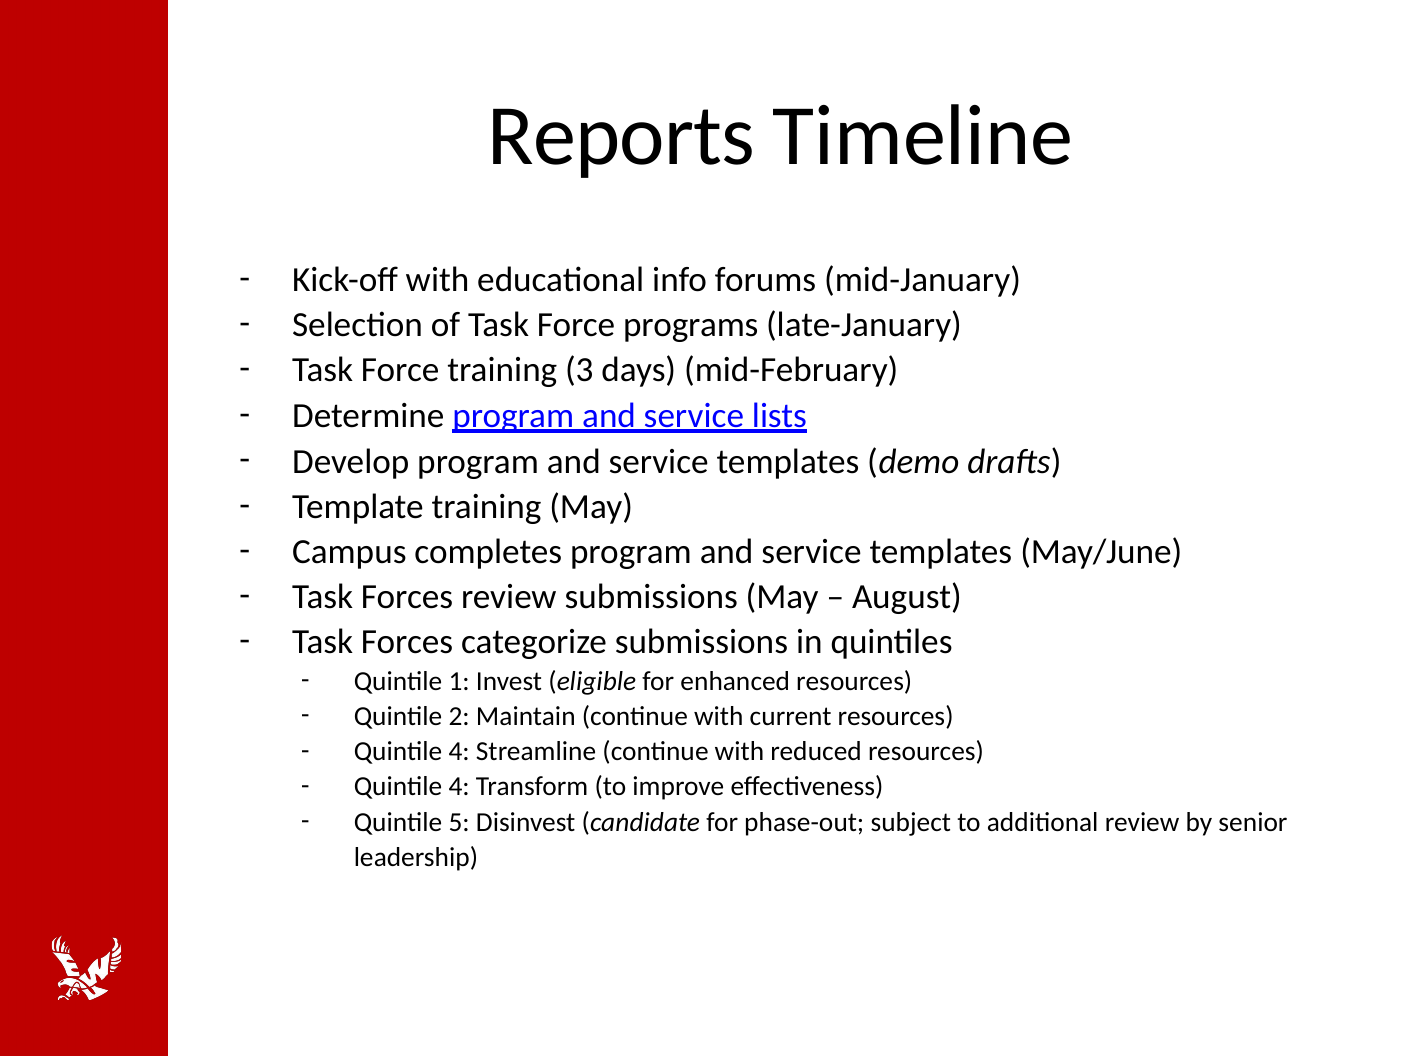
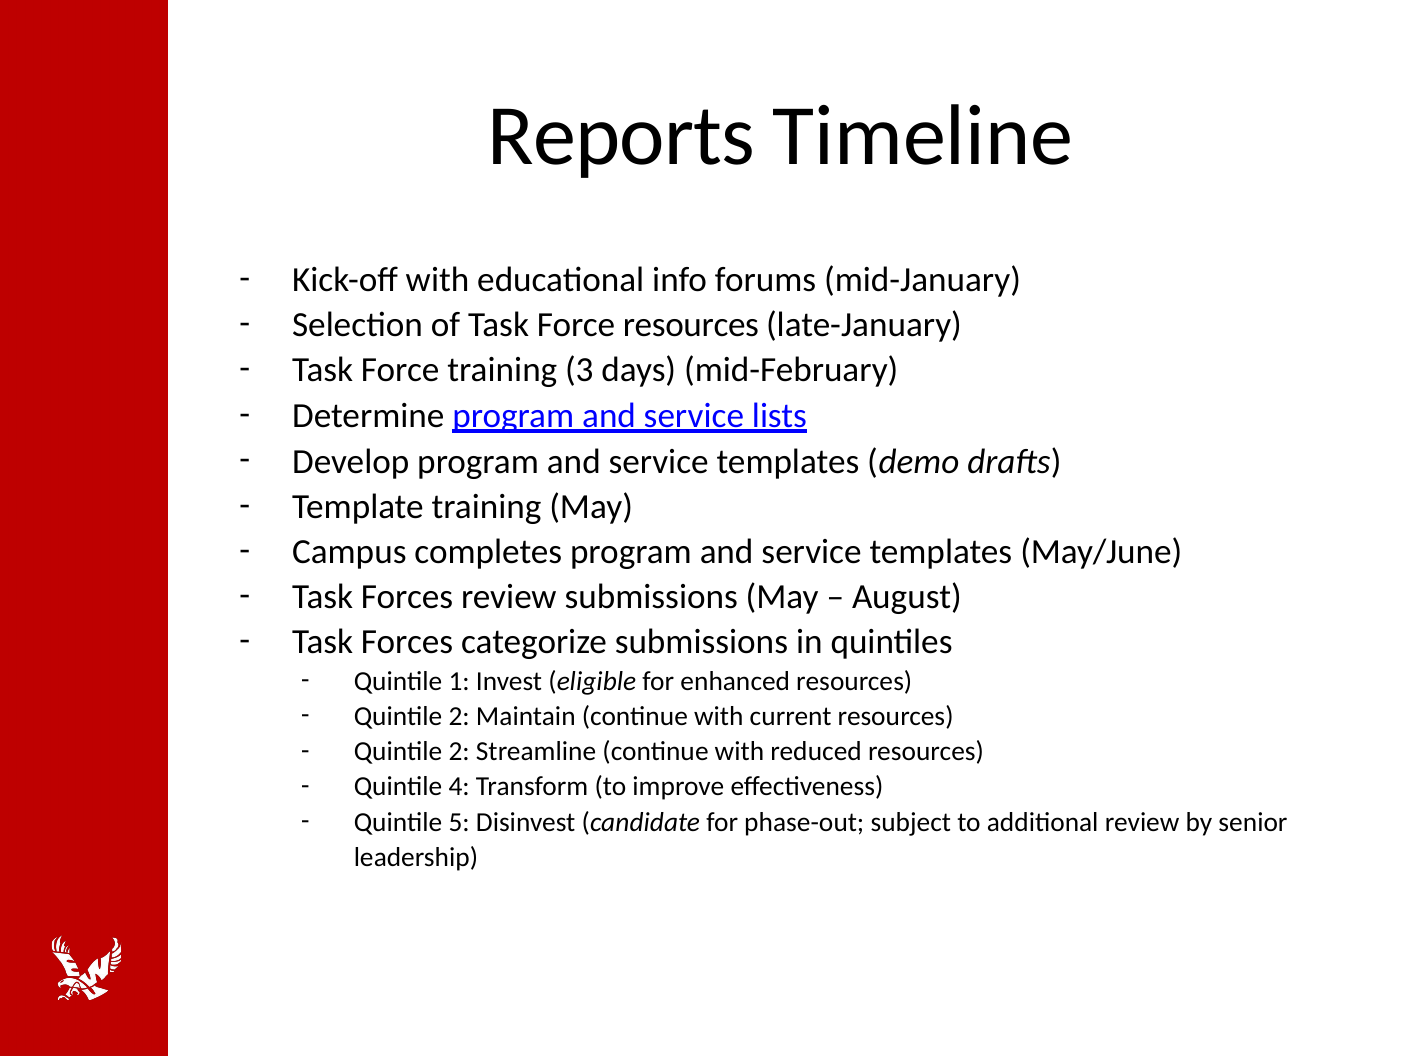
Force programs: programs -> resources (691, 325)
4: 4 -> 2 (459, 752)
